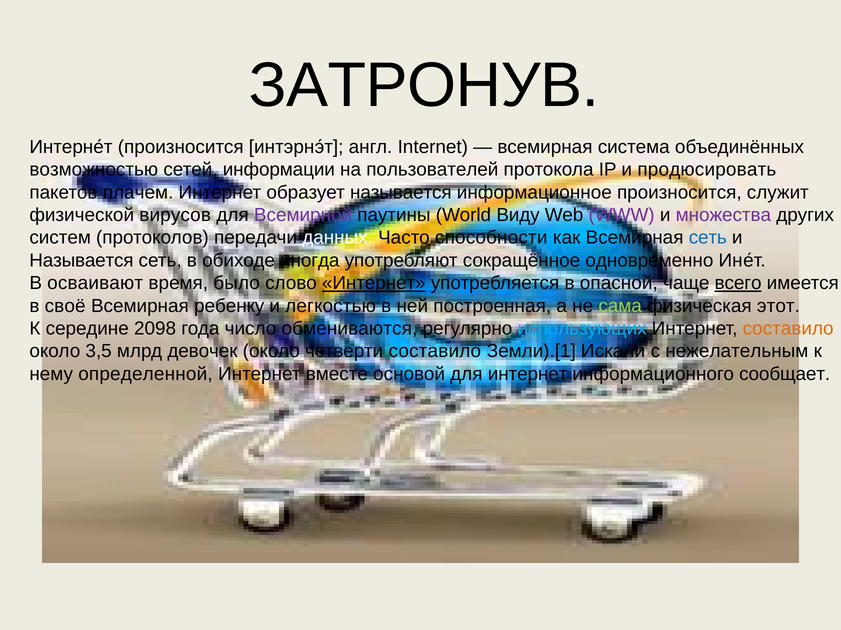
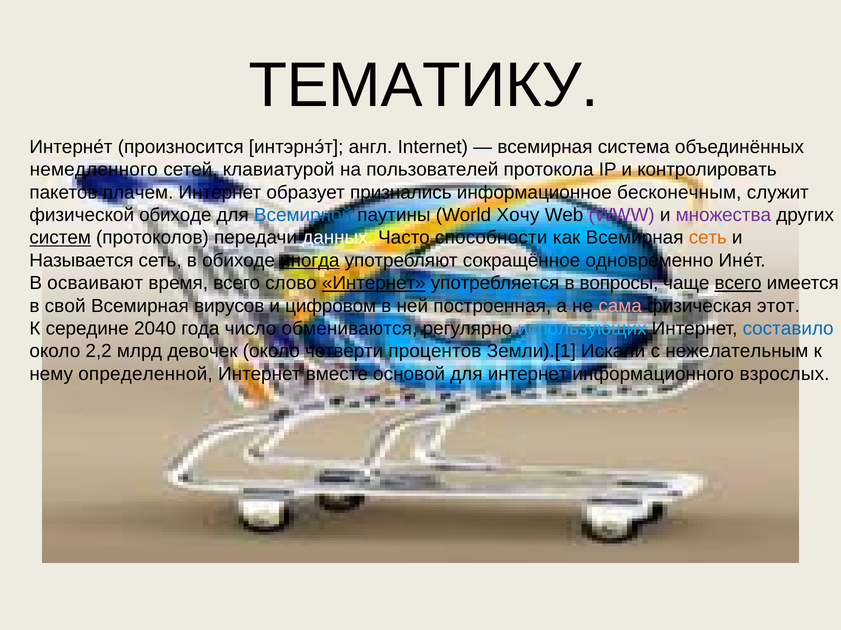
ЗАТРОНУВ: ЗАТРОНУВ -> ТЕМАТИКУ (424, 85)
возможностью: возможностью -> немедленного (94, 170)
информации: информации -> клавиатурой (279, 170)
продюсировать: продюсировать -> контролировать (707, 170)
образует называется: называется -> признались (401, 193)
информационное произносится: произносится -> бесконечным (679, 193)
физической вирусов: вирусов -> обиходе (175, 215)
Всемирной colour: purple -> blue (303, 215)
Виду: Виду -> Хочу (518, 215)
систем underline: none -> present (60, 238)
сеть colour: blue -> orange (708, 238)
иногда underline: none -> present (310, 261)
время было: было -> всего (237, 283)
опасной: опасной -> вопросы (619, 283)
своё: своё -> свой (65, 306)
ребенку: ребенку -> вирусов (229, 306)
легкостью: легкостью -> цифровом (331, 306)
сама colour: light green -> pink (620, 306)
2098: 2098 -> 2040 (155, 329)
составило colour: orange -> blue (788, 329)
3,5: 3,5 -> 2,2 (99, 352)
четверти составило: составило -> процентов (435, 352)
сообщает: сообщает -> взрослых (785, 374)
